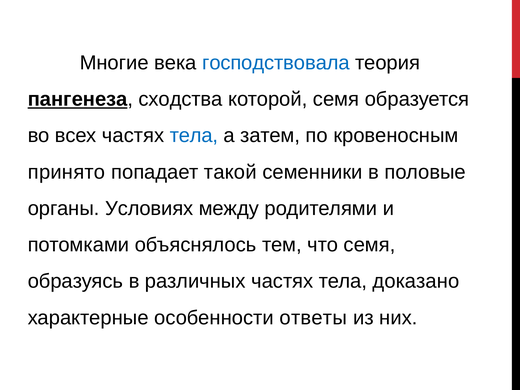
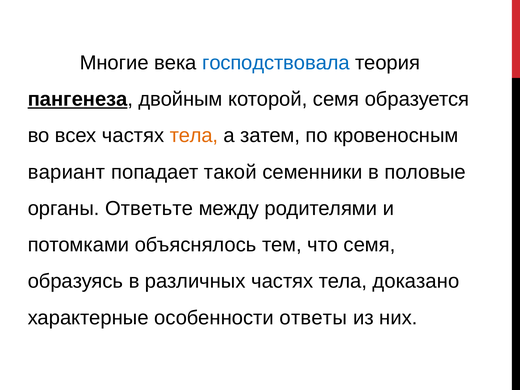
сходства: сходства -> двойным (181, 99)
тела colour: blue -> orange (194, 136)
принято: принято -> вариант (67, 172)
Условиях: Условиях -> Ответьте (149, 208)
